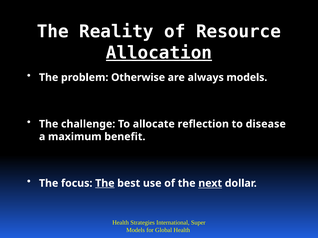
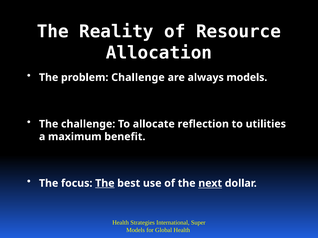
Allocation underline: present -> none (159, 53)
problem Otherwise: Otherwise -> Challenge (138, 78)
disease: disease -> utilities (266, 124)
